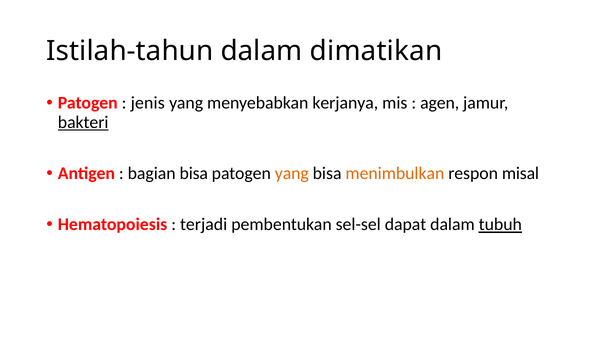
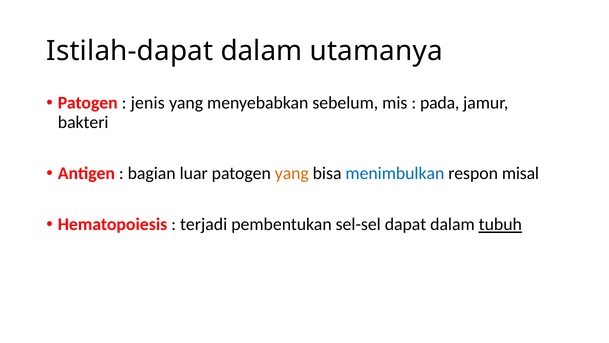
Istilah-tahun: Istilah-tahun -> Istilah-dapat (130, 51)
dimatikan: dimatikan -> utamanya (376, 51)
kerjanya: kerjanya -> sebelum (345, 103)
agen: agen -> pada (440, 103)
bakteri underline: present -> none (83, 122)
bagian bisa: bisa -> luar (194, 173)
menimbulkan colour: orange -> blue (395, 173)
